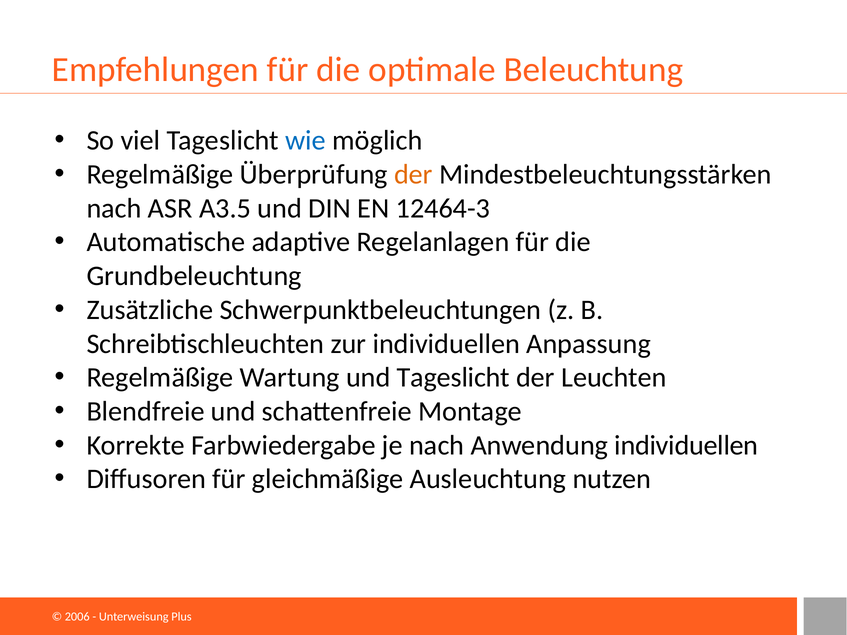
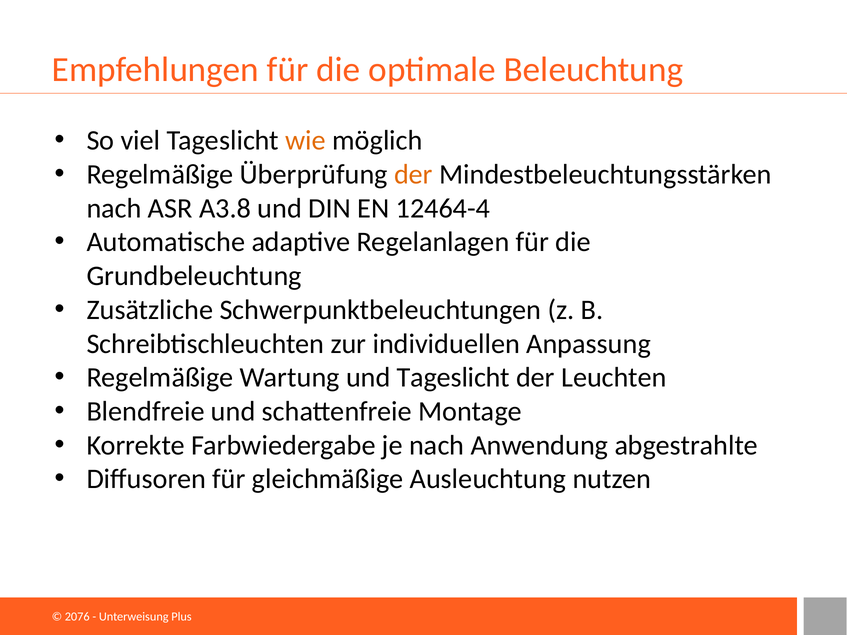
wie colour: blue -> orange (306, 141)
A3.5: A3.5 -> A3.8 (225, 208)
12464-3: 12464-3 -> 12464-4 (443, 208)
Anwendung individuellen: individuellen -> abgestrahlte (686, 445)
2006: 2006 -> 2076 (77, 617)
